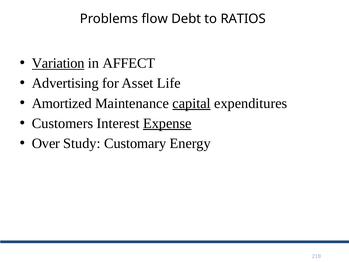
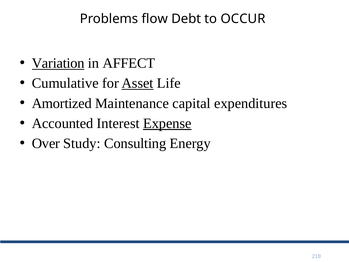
RATIOS: RATIOS -> OCCUR (243, 19)
Advertising: Advertising -> Cumulative (65, 83)
Asset underline: none -> present (138, 83)
capital underline: present -> none (192, 103)
Customers: Customers -> Accounted (63, 123)
Customary: Customary -> Consulting (135, 143)
